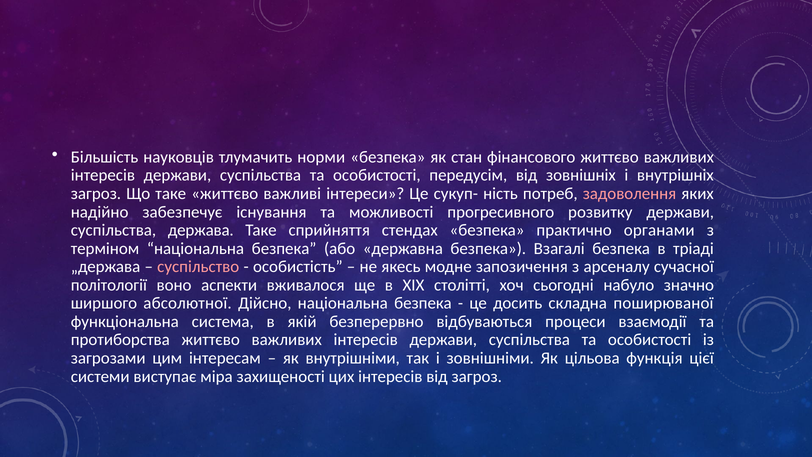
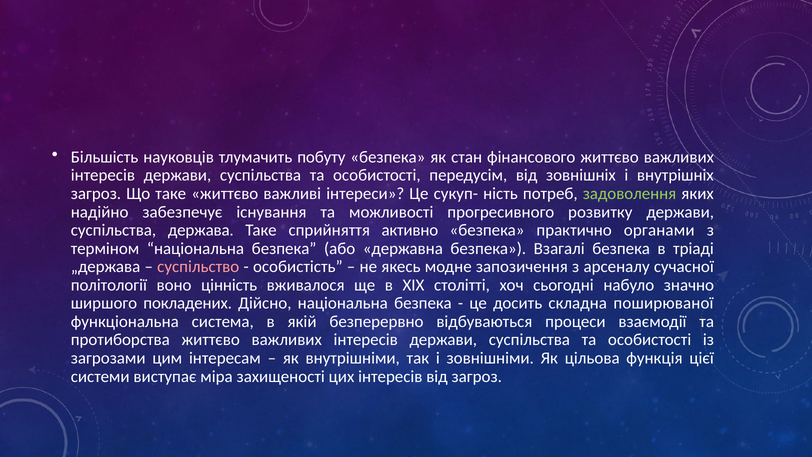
норми: норми -> побуту (321, 157)
задоволення colour: pink -> light green (630, 194)
стендах: стендах -> активно (410, 230)
аспекти: аспекти -> цінність (229, 285)
абсолютної: абсолютної -> покладених (188, 303)
